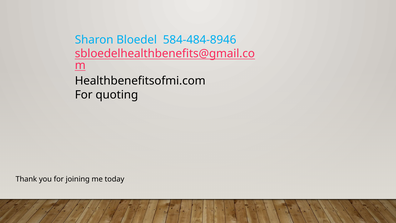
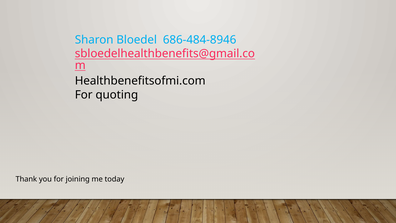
584-484-8946: 584-484-8946 -> 686-484-8946 (200, 40)
